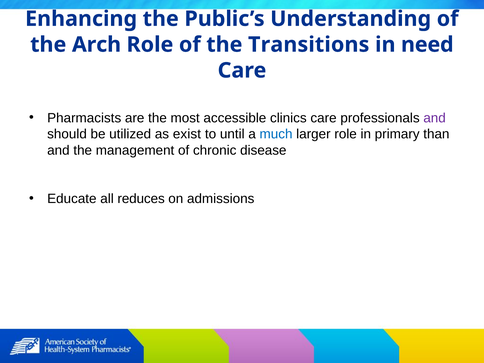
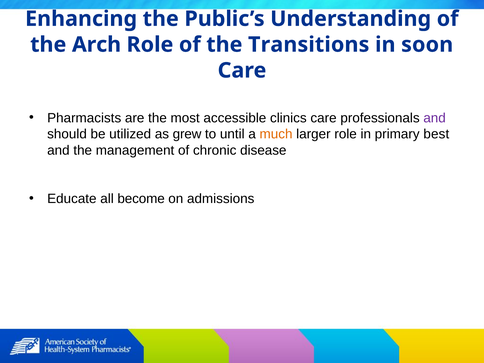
need: need -> soon (427, 45)
exist: exist -> grew (187, 134)
much colour: blue -> orange (276, 134)
than: than -> best (436, 134)
reduces: reduces -> become (141, 199)
